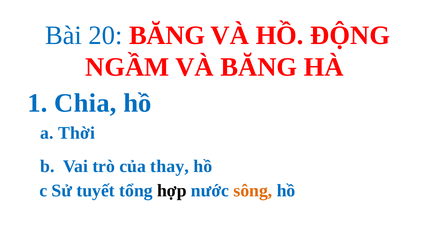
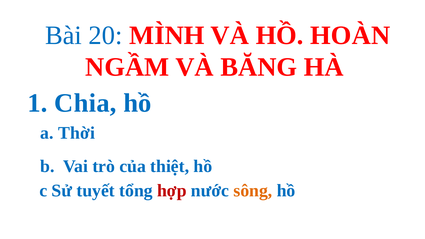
20 BĂNG: BĂNG -> MÌNH (167, 35)
ĐỘNG: ĐỘNG -> HOÀN (350, 35)
thay: thay -> thiệt (170, 166)
hợp colour: black -> red (172, 191)
